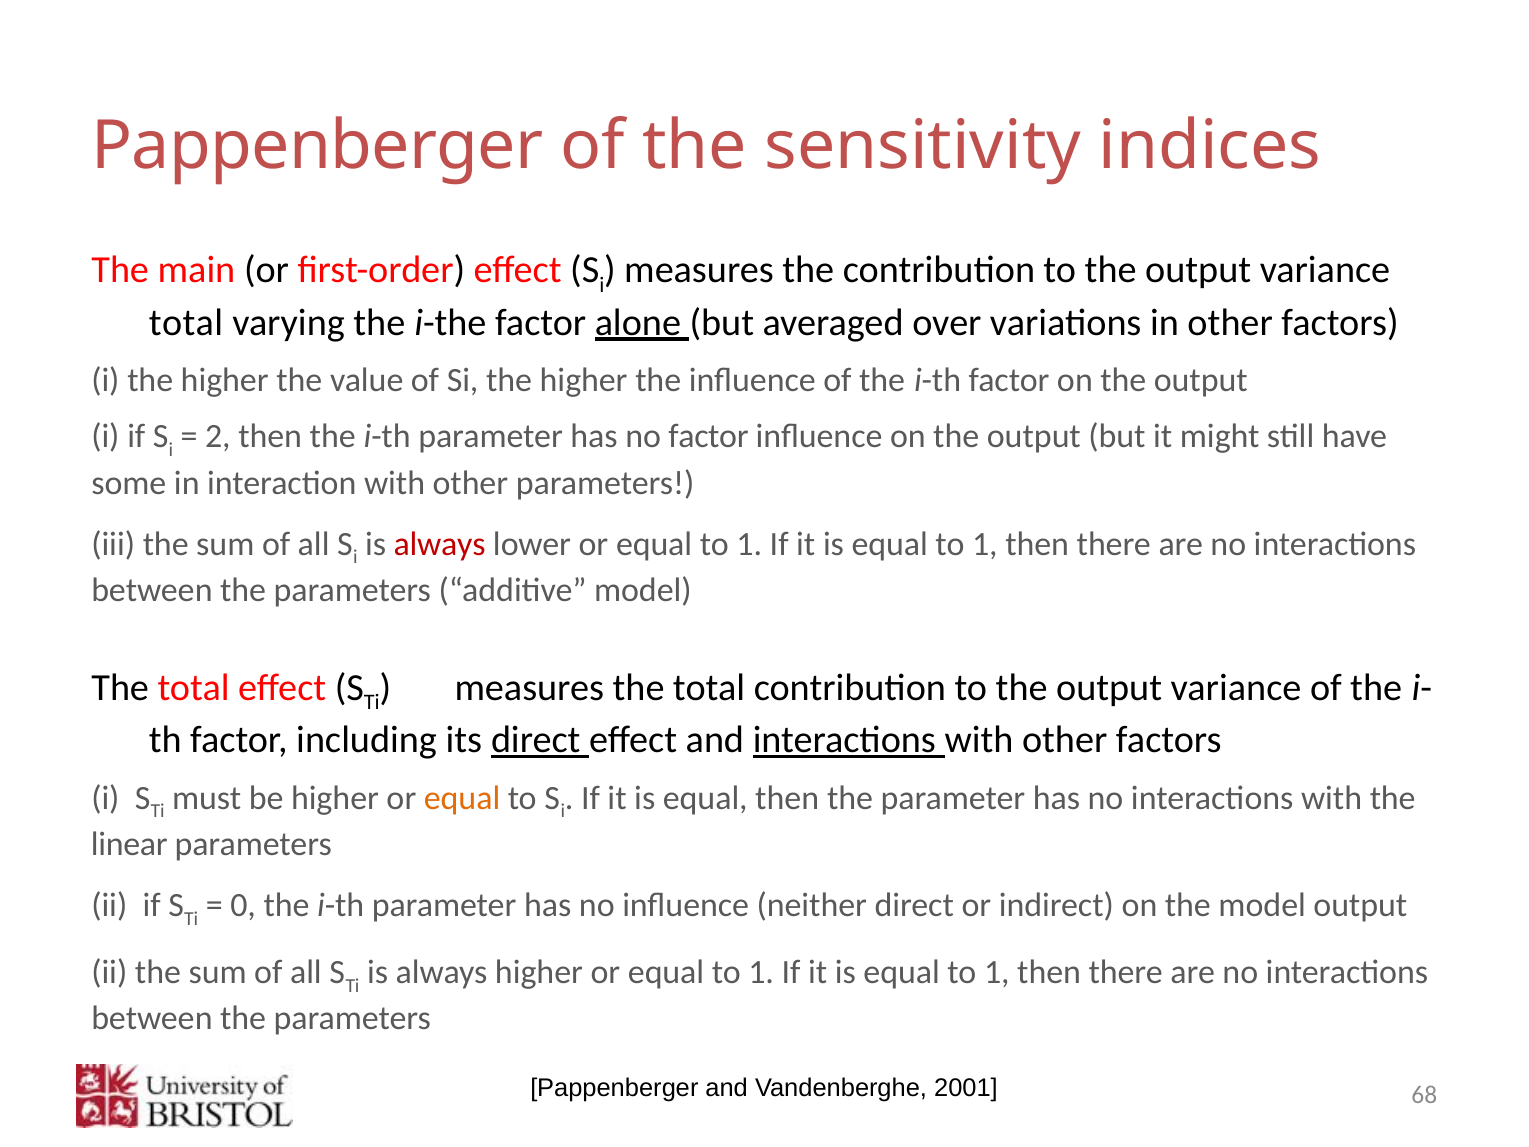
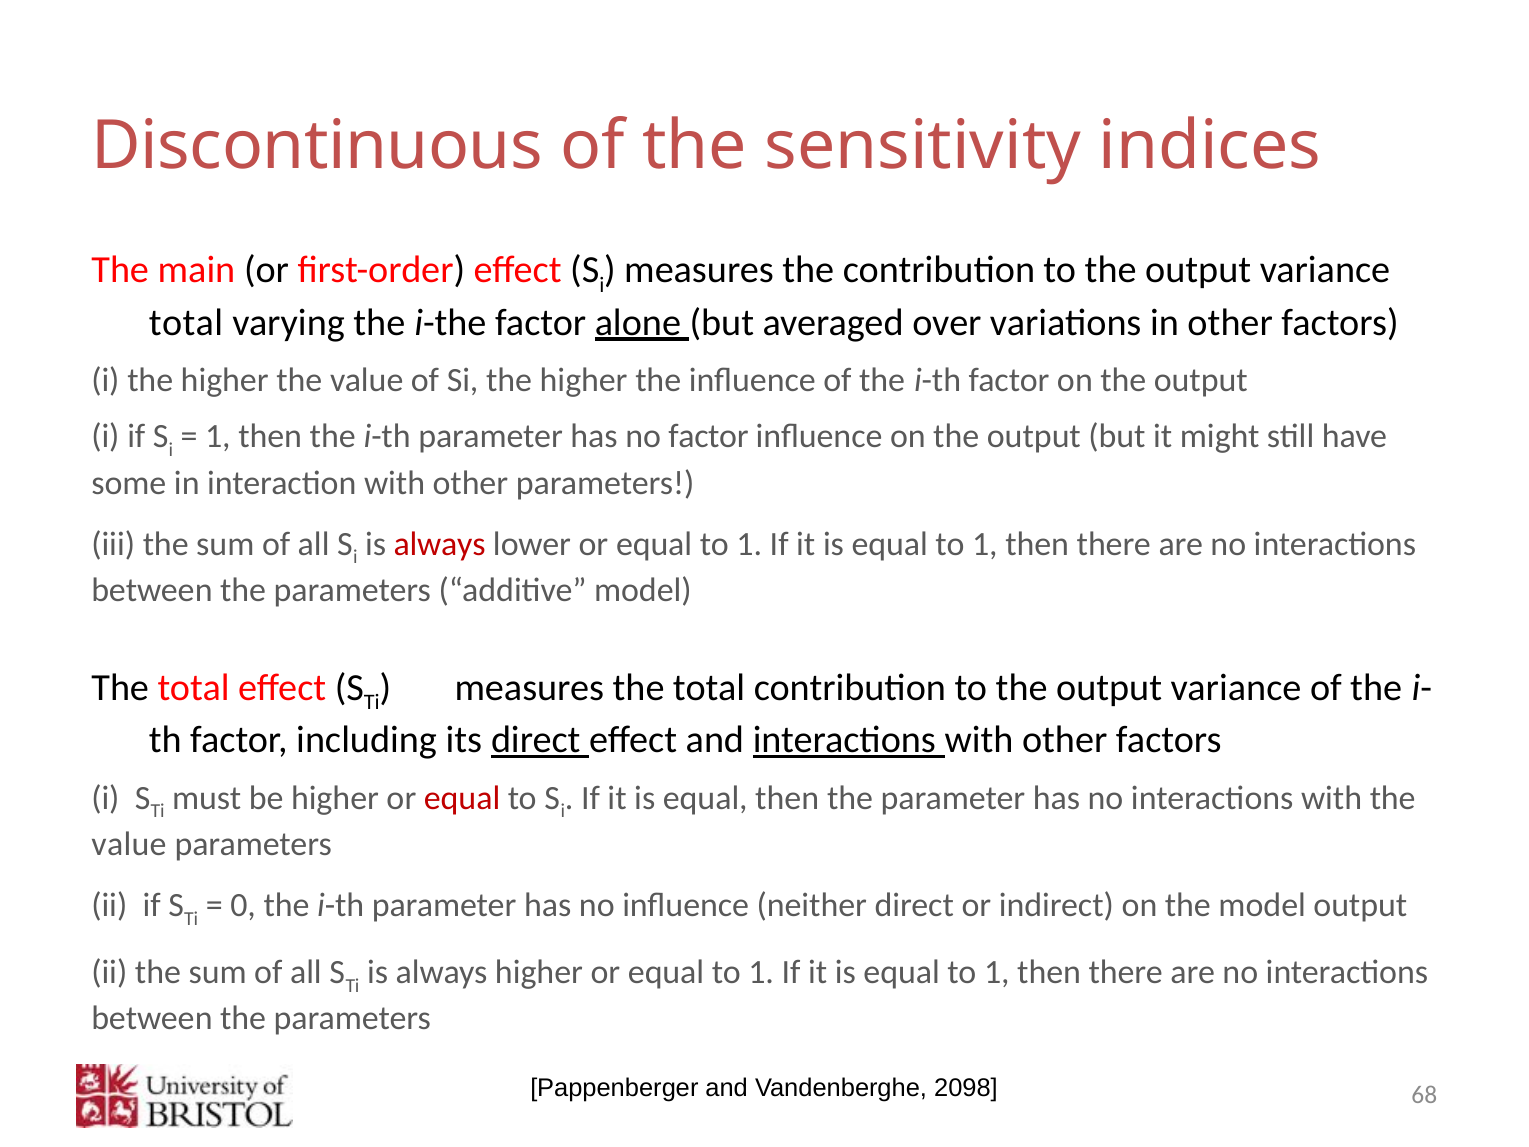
Pappenberger: Pappenberger -> Discontinuous (317, 146)
2: 2 -> 1 (218, 437)
equal colour: orange -> red (462, 798)
linear: linear -> value (129, 844)
2001: 2001 -> 2098 (966, 1087)
